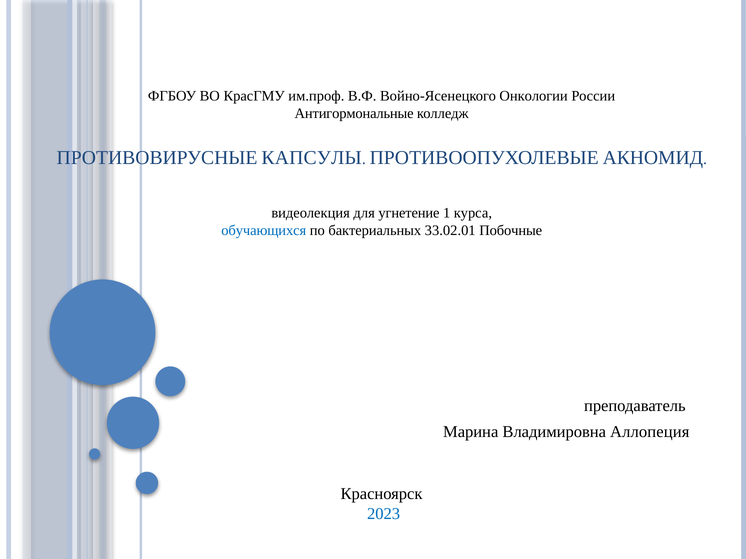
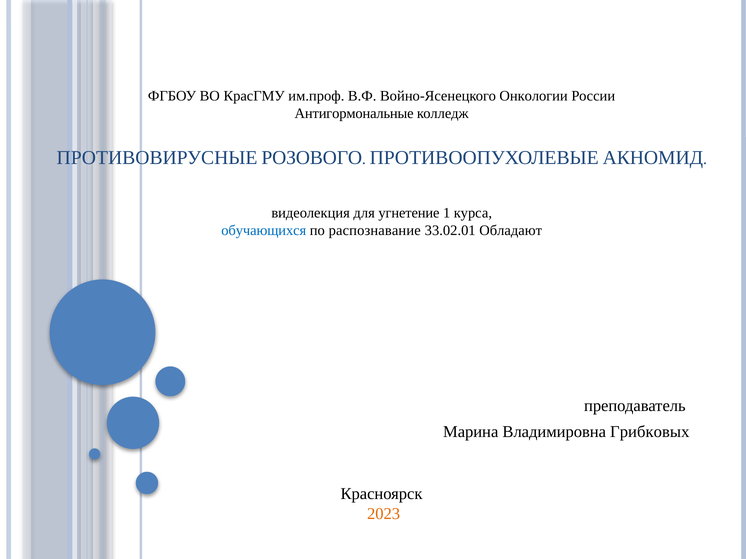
КАПСУЛЫ: КАПСУЛЫ -> РОЗОВОГО (312, 158)
бактериальных: бактериальных -> распознавание (375, 230)
Побочные: Побочные -> Обладают (511, 230)
Аллопеция: Аллопеция -> Грибковых (650, 432)
2023 colour: blue -> orange (384, 514)
